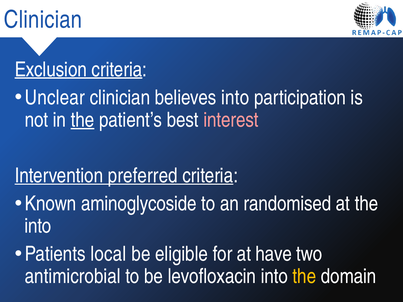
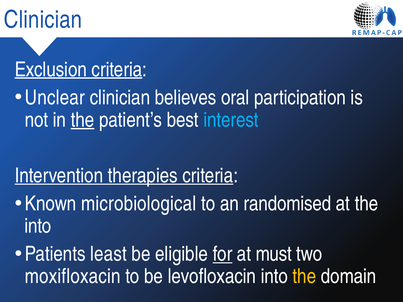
believes into: into -> oral (235, 98)
interest colour: pink -> light blue (231, 120)
preferred: preferred -> therapies (143, 176)
aminoglycoside: aminoglycoside -> microbiological (139, 204)
local: local -> least (109, 254)
for underline: none -> present (222, 254)
have: have -> must (274, 254)
antimicrobial: antimicrobial -> moxifloxacin (73, 277)
